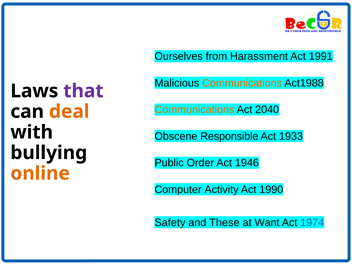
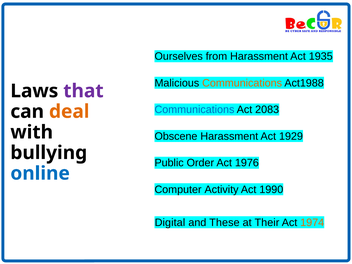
1991: 1991 -> 1935 (321, 56)
Communications colour: orange -> blue (194, 110)
2040: 2040 -> 2083 (267, 110)
Obscene Responsible: Responsible -> Harassment (229, 136)
1933: 1933 -> 1929 (291, 136)
1946: 1946 -> 1976 (247, 163)
online colour: orange -> blue (40, 173)
Safety: Safety -> Digital (170, 222)
Want: Want -> Their (267, 222)
1974 colour: blue -> orange (312, 222)
